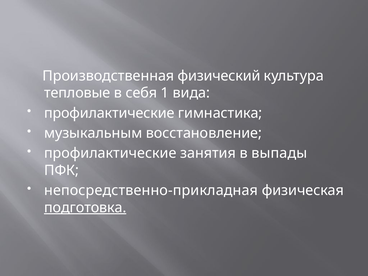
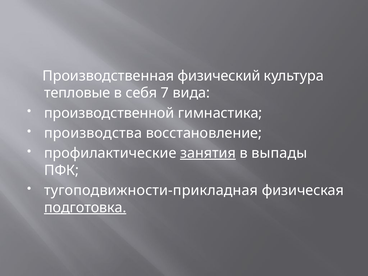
1: 1 -> 7 (165, 93)
профилактические: профилактические -> производственной (109, 113)
музыкальным: музыкальным -> производства (93, 133)
занятия underline: none -> present (208, 153)
непосредственно-прикладная: непосредственно-прикладная -> тугоподвижности-прикладная (151, 190)
